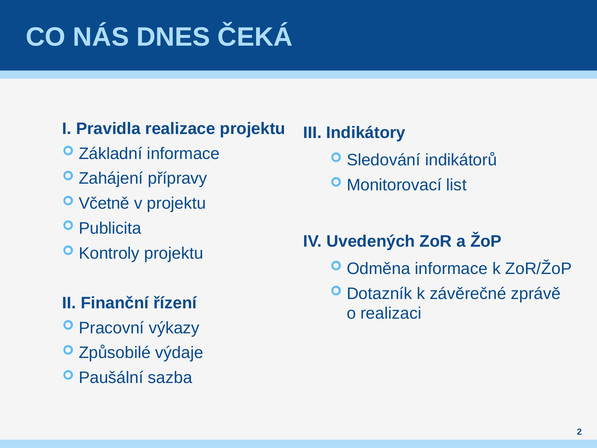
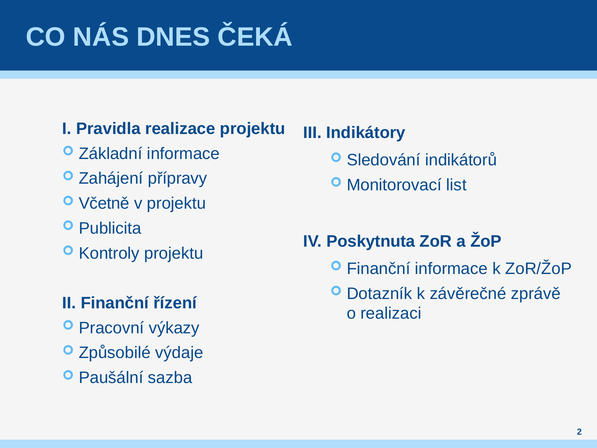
Uvedených: Uvedených -> Poskytnuta (371, 241)
Odměna: Odměna -> Finanční (379, 269)
